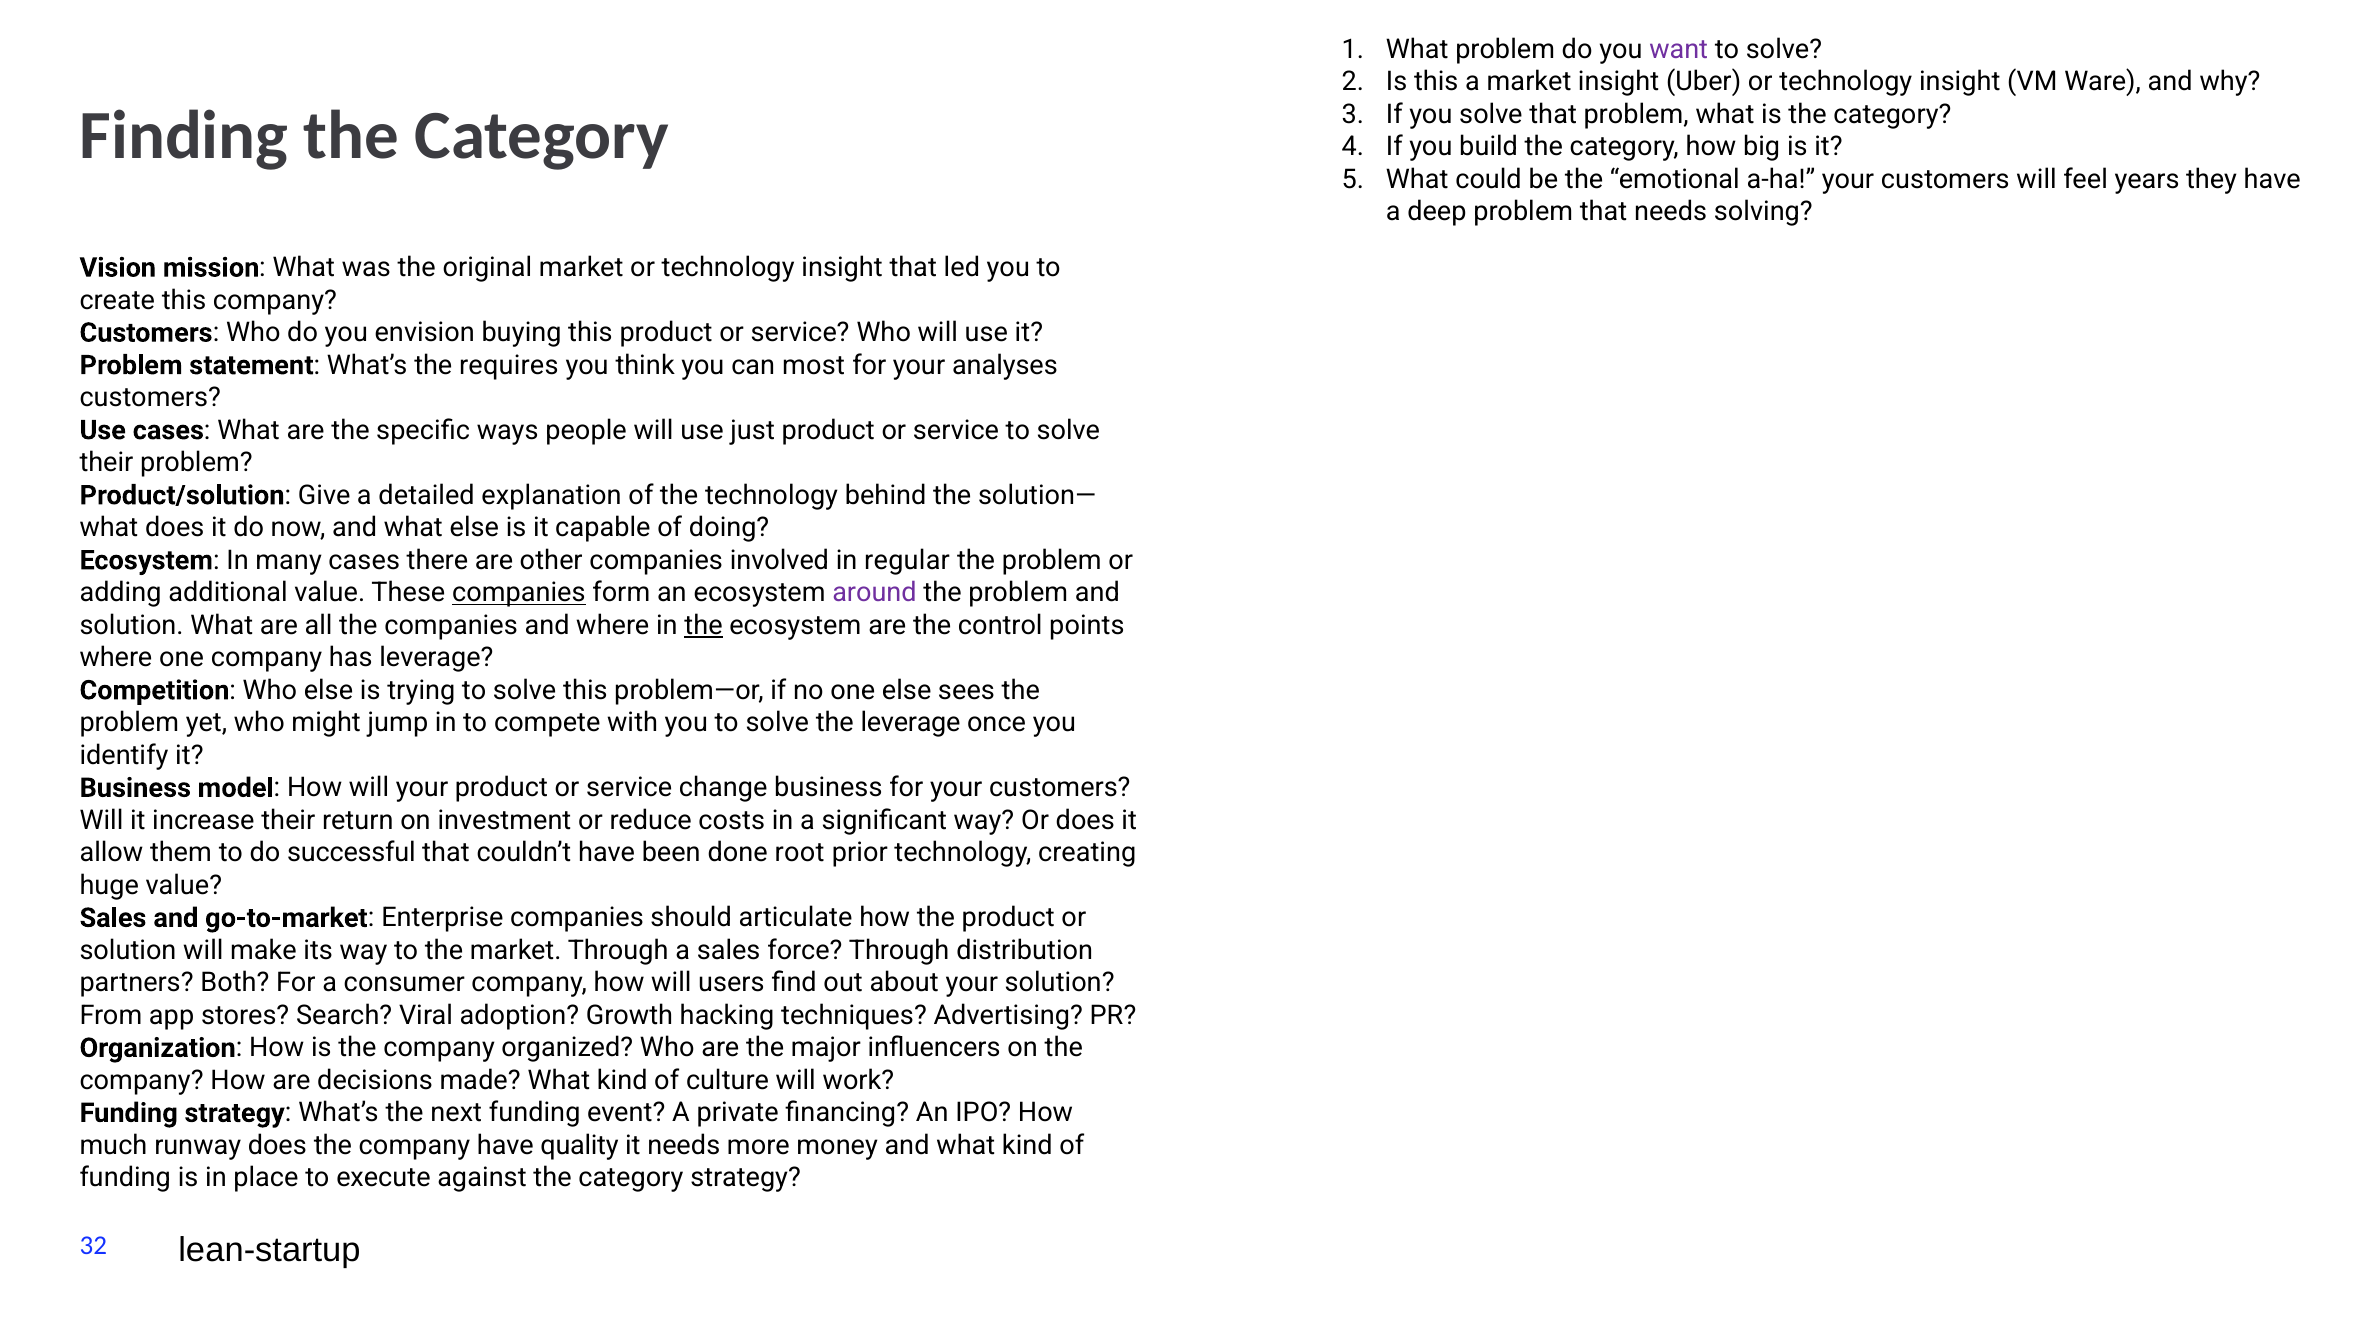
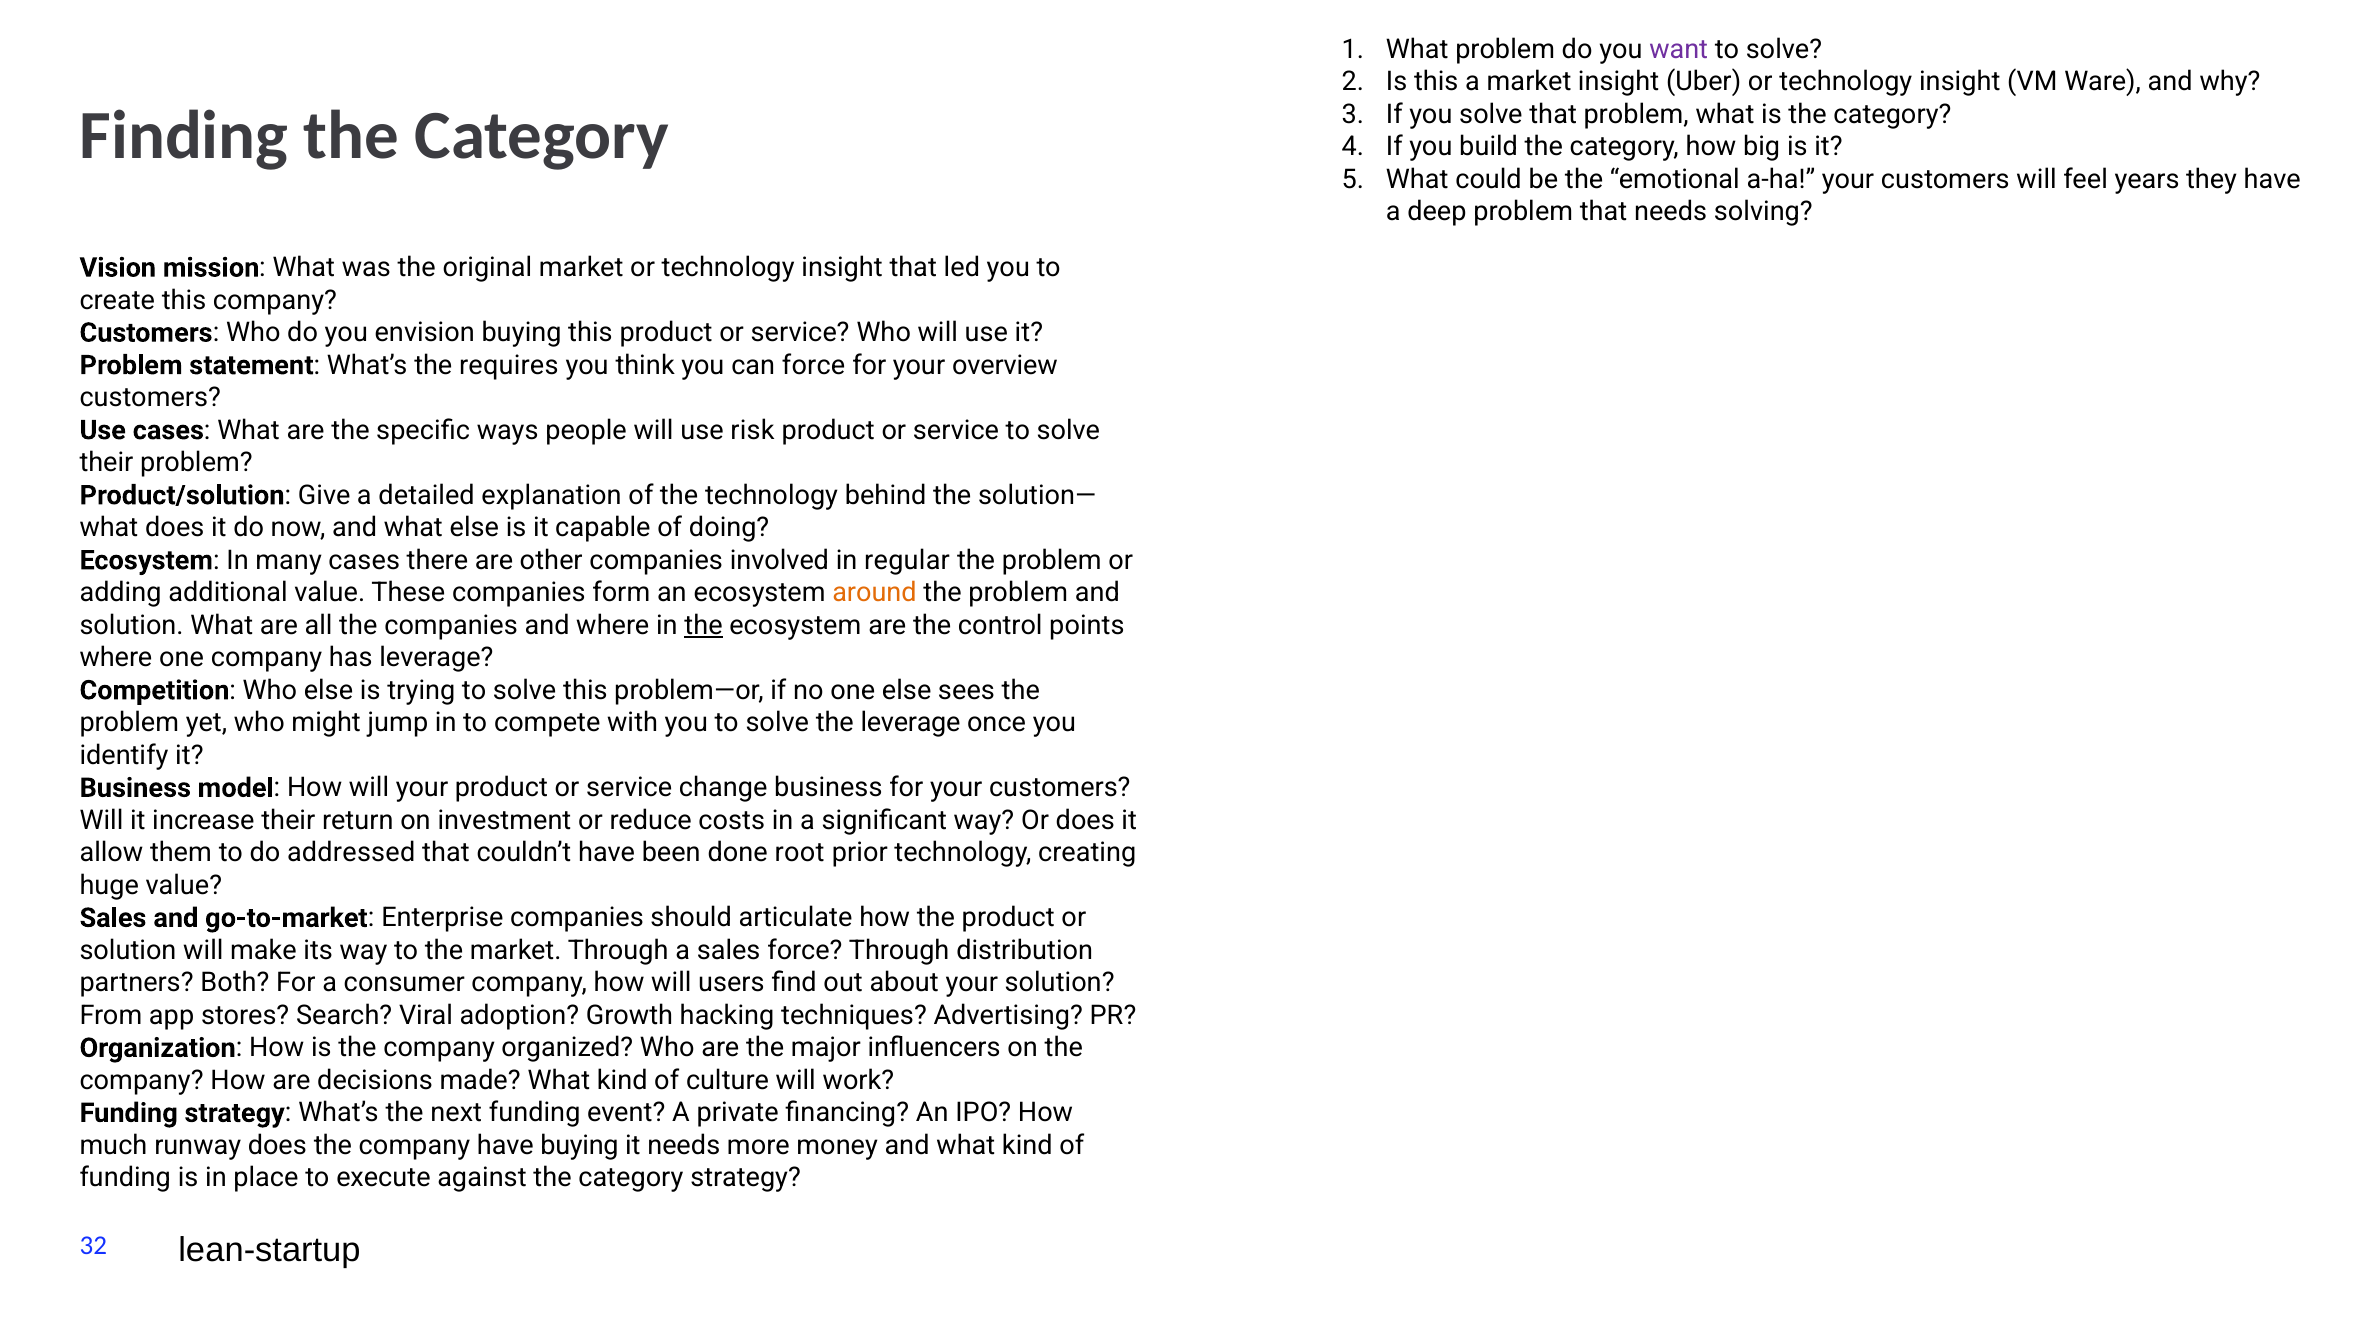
can most: most -> force (814, 365)
analyses: analyses -> overview (1005, 365)
just: just -> risk (753, 431)
companies underline: present -> none (519, 593)
around colour: purple -> orange (874, 593)
successful: successful -> addressed (351, 853)
have quality: quality -> buying (580, 1146)
